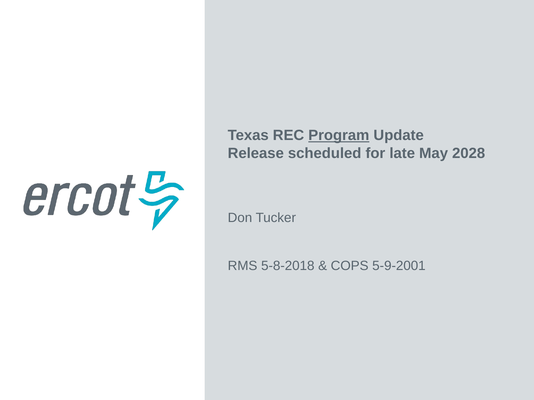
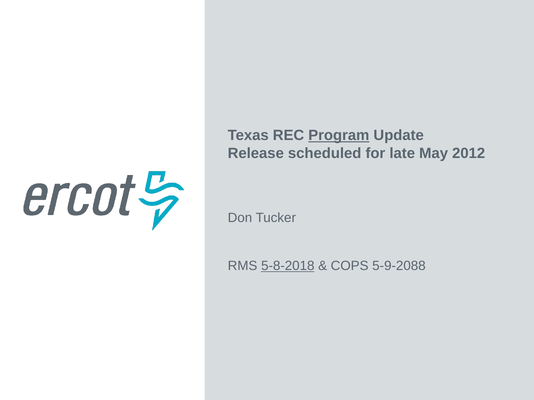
2028: 2028 -> 2012 (469, 153)
5-8-2018 underline: none -> present (288, 266)
5-9-2001: 5-9-2001 -> 5-9-2088 (399, 266)
